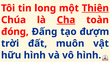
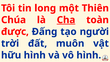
Thiên underline: present -> none (95, 8)
đóng: đóng -> được (15, 32)
đượm: đượm -> người (94, 32)
